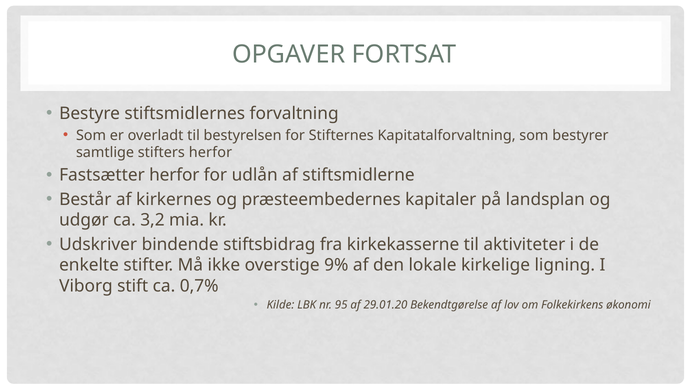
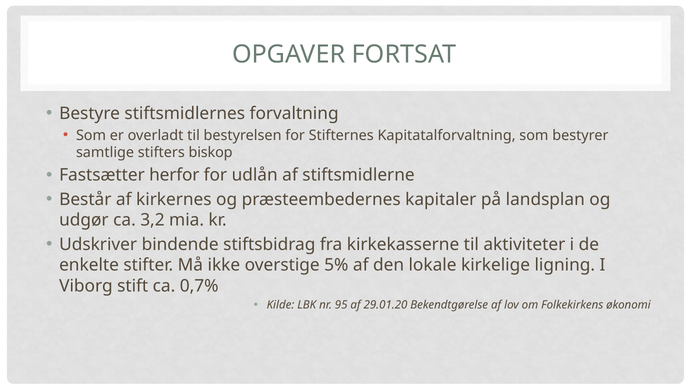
stifters herfor: herfor -> biskop (211, 152)
9%: 9% -> 5% (336, 265)
